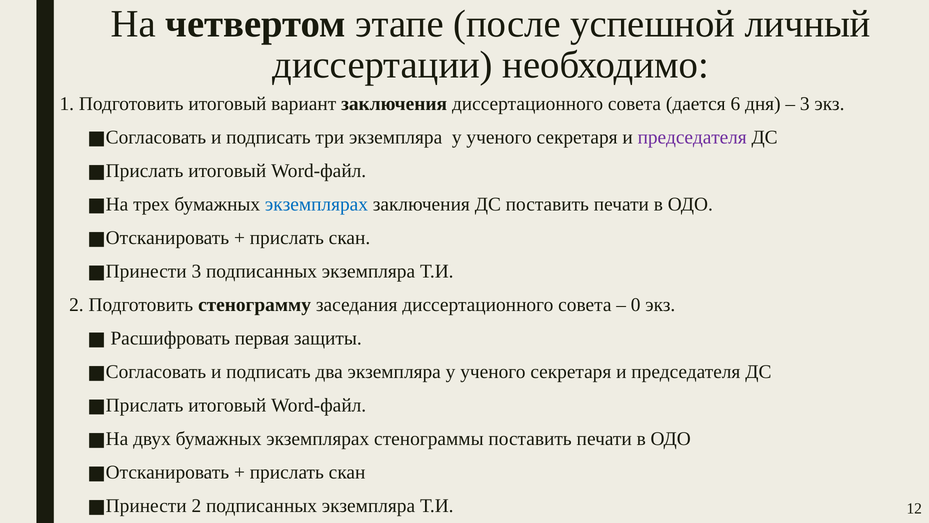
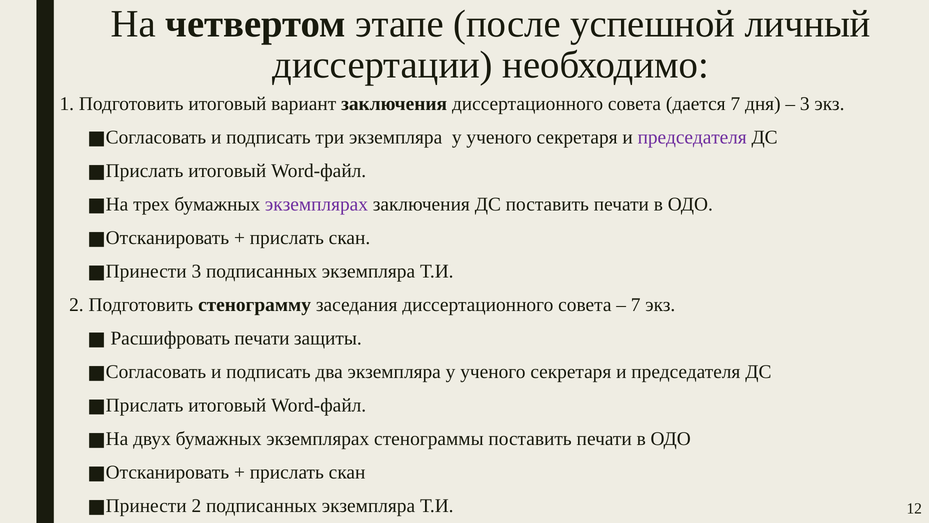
дается 6: 6 -> 7 (735, 104)
экземплярах colour: blue -> purple (316, 204)
0: 0 -> 7 (636, 305)
Расшифровать первая: первая -> печати (262, 338)
